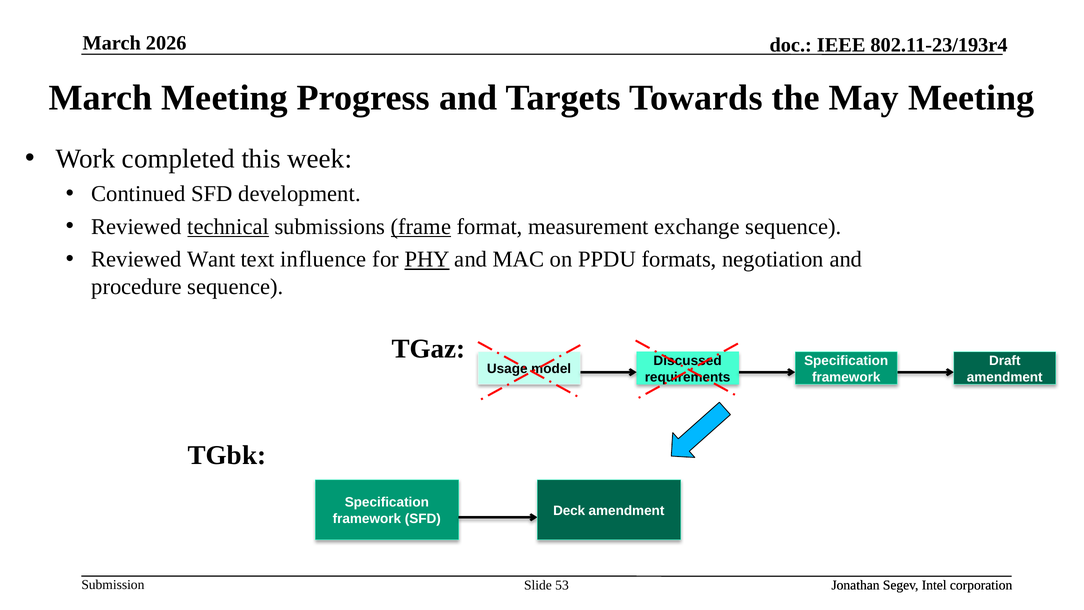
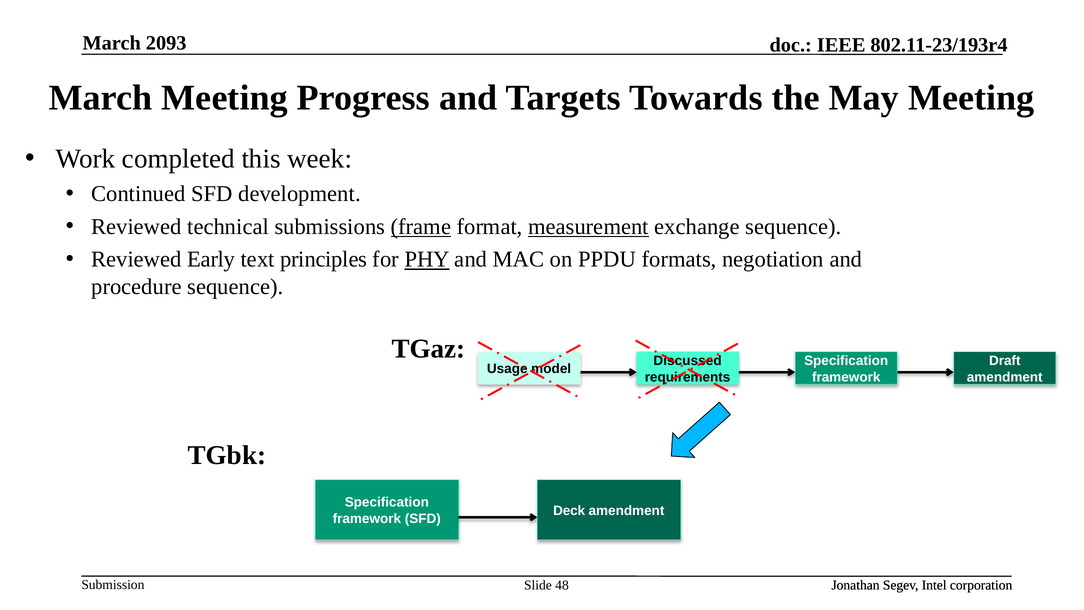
2026: 2026 -> 2093 (166, 43)
technical underline: present -> none (228, 227)
measurement underline: none -> present (588, 227)
Want: Want -> Early (211, 259)
influence: influence -> principles (324, 259)
53: 53 -> 48 (562, 585)
